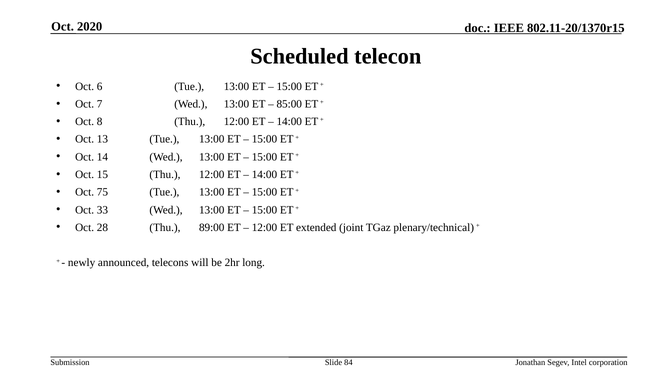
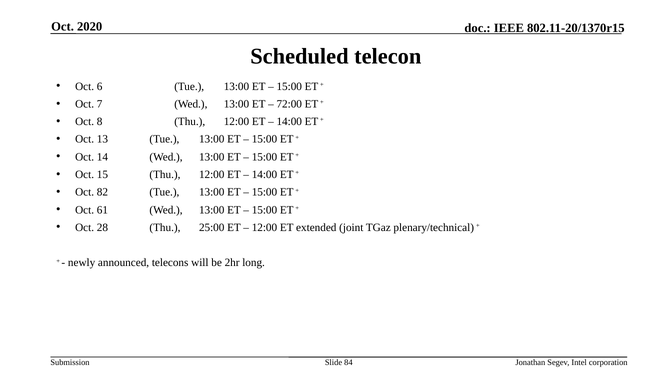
85:00: 85:00 -> 72:00 (289, 104)
75: 75 -> 82 (102, 192)
33: 33 -> 61 (102, 210)
89:00: 89:00 -> 25:00 (212, 227)
